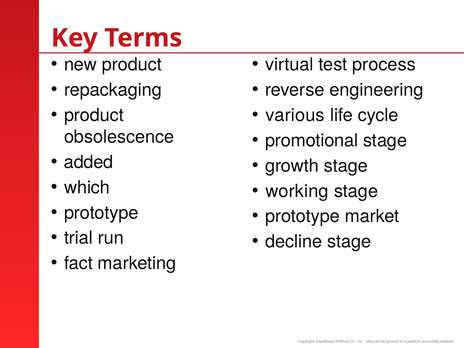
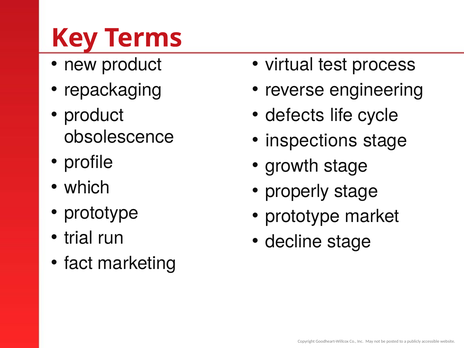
various: various -> defects (295, 115)
promotional: promotional -> inspections (311, 140)
added: added -> profile (89, 162)
working: working -> properly (297, 191)
